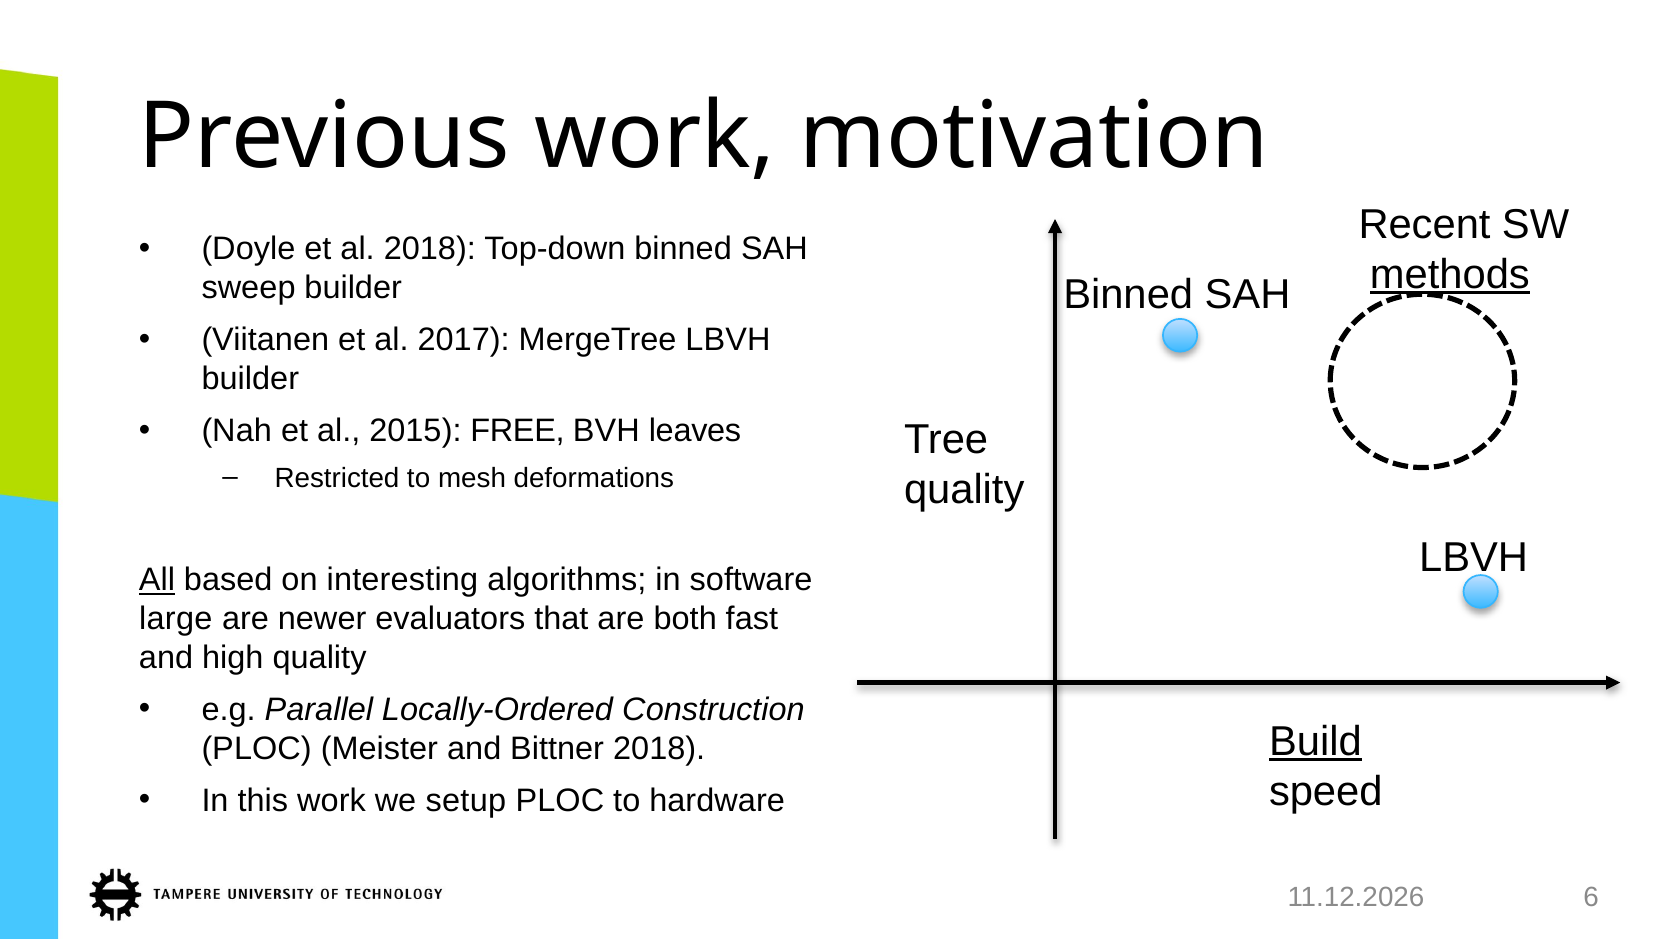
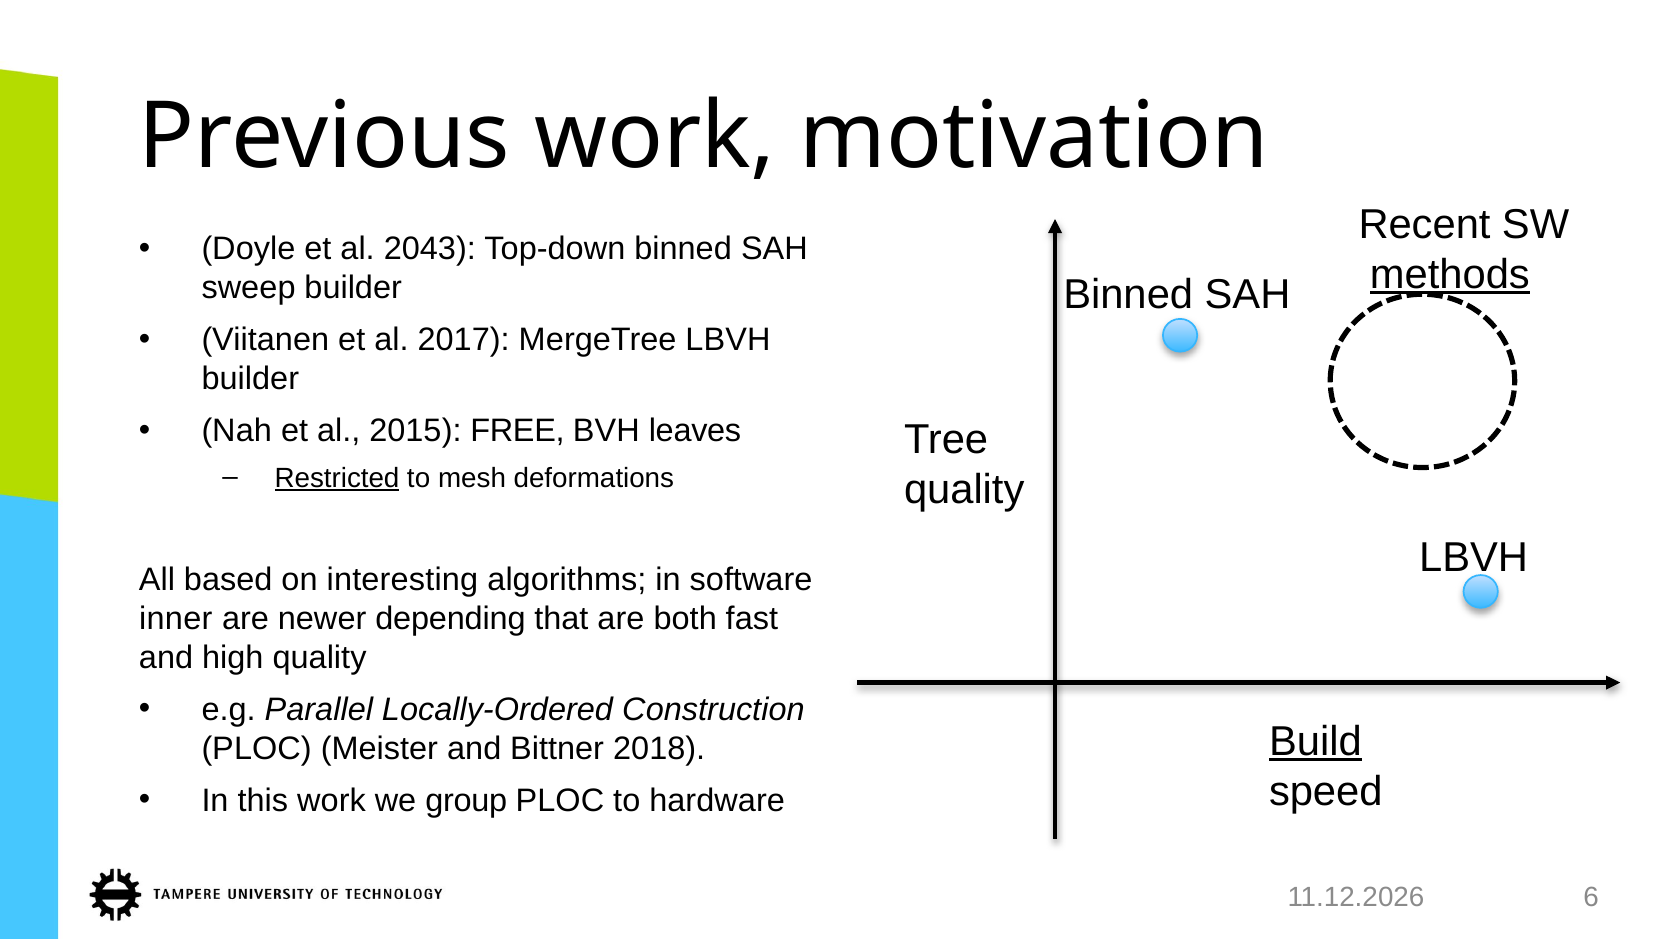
al 2018: 2018 -> 2043 (430, 249)
Restricted underline: none -> present (337, 478)
All underline: present -> none (157, 579)
large: large -> inner (176, 618)
evaluators: evaluators -> depending (450, 618)
setup: setup -> group (466, 800)
